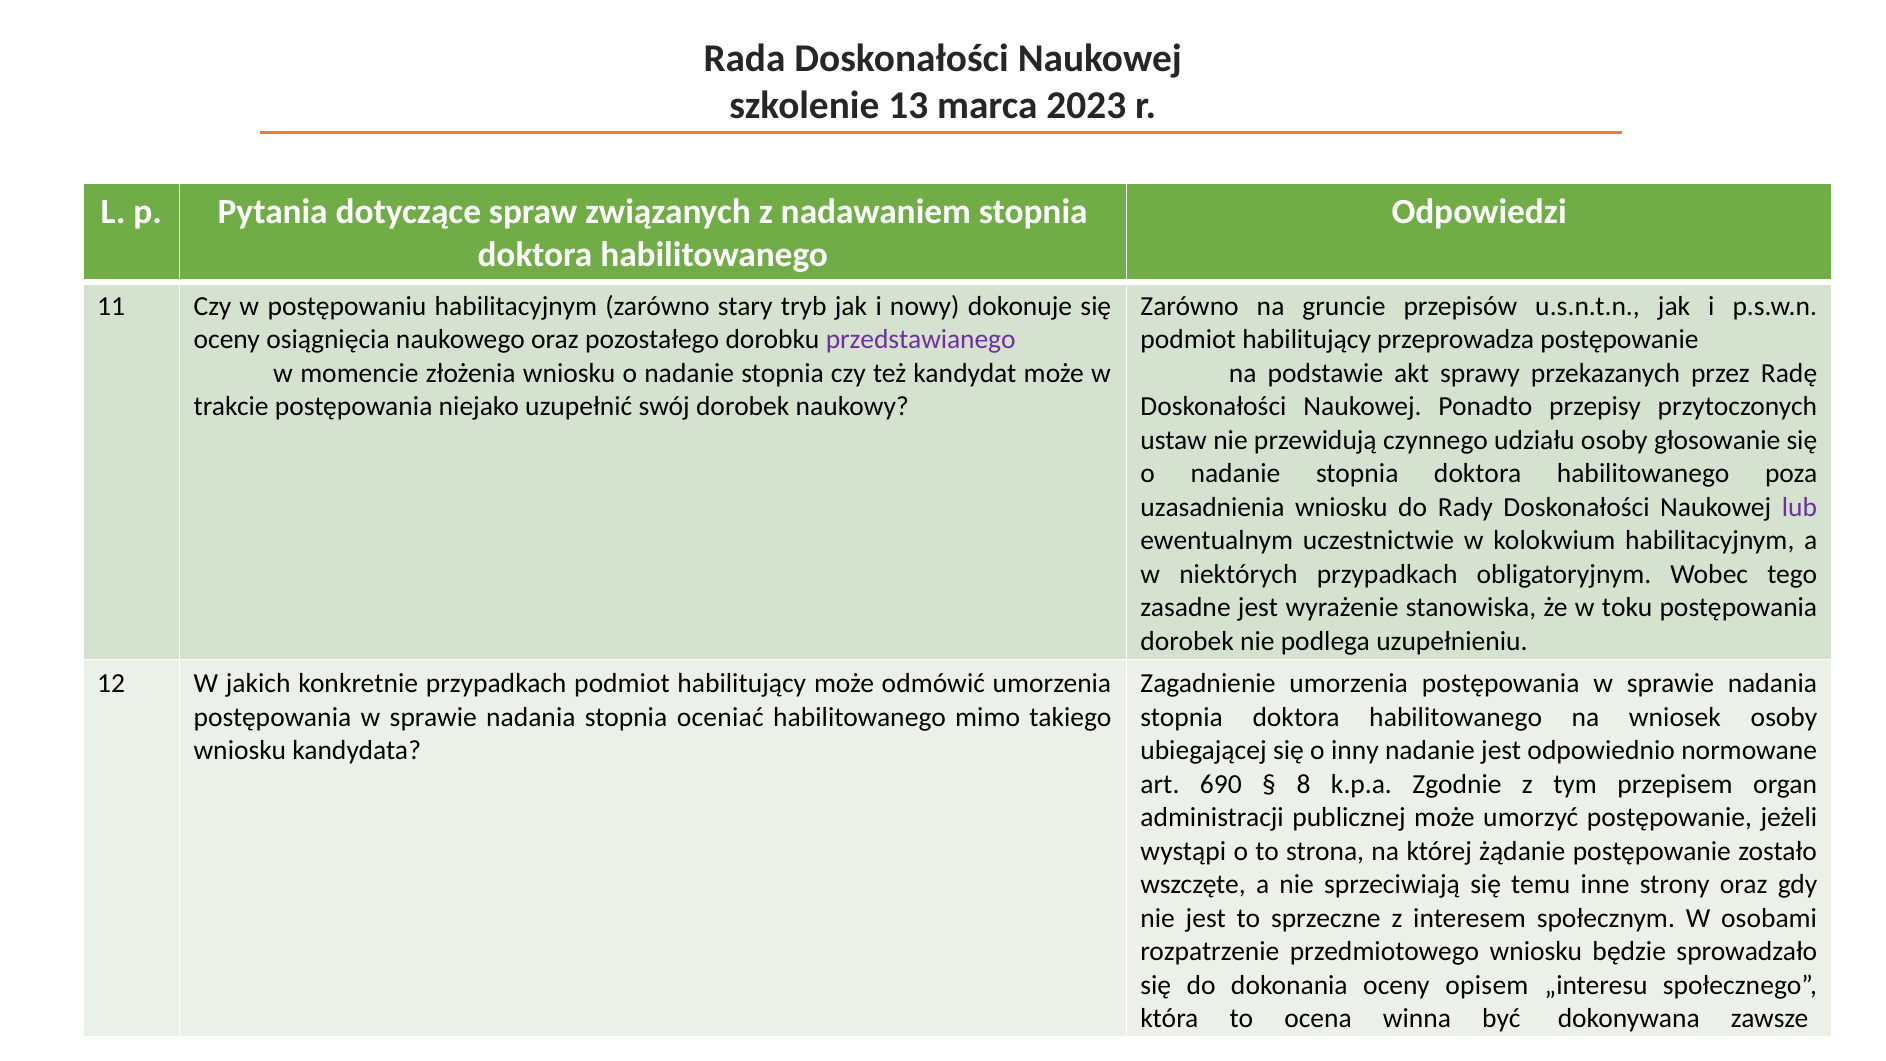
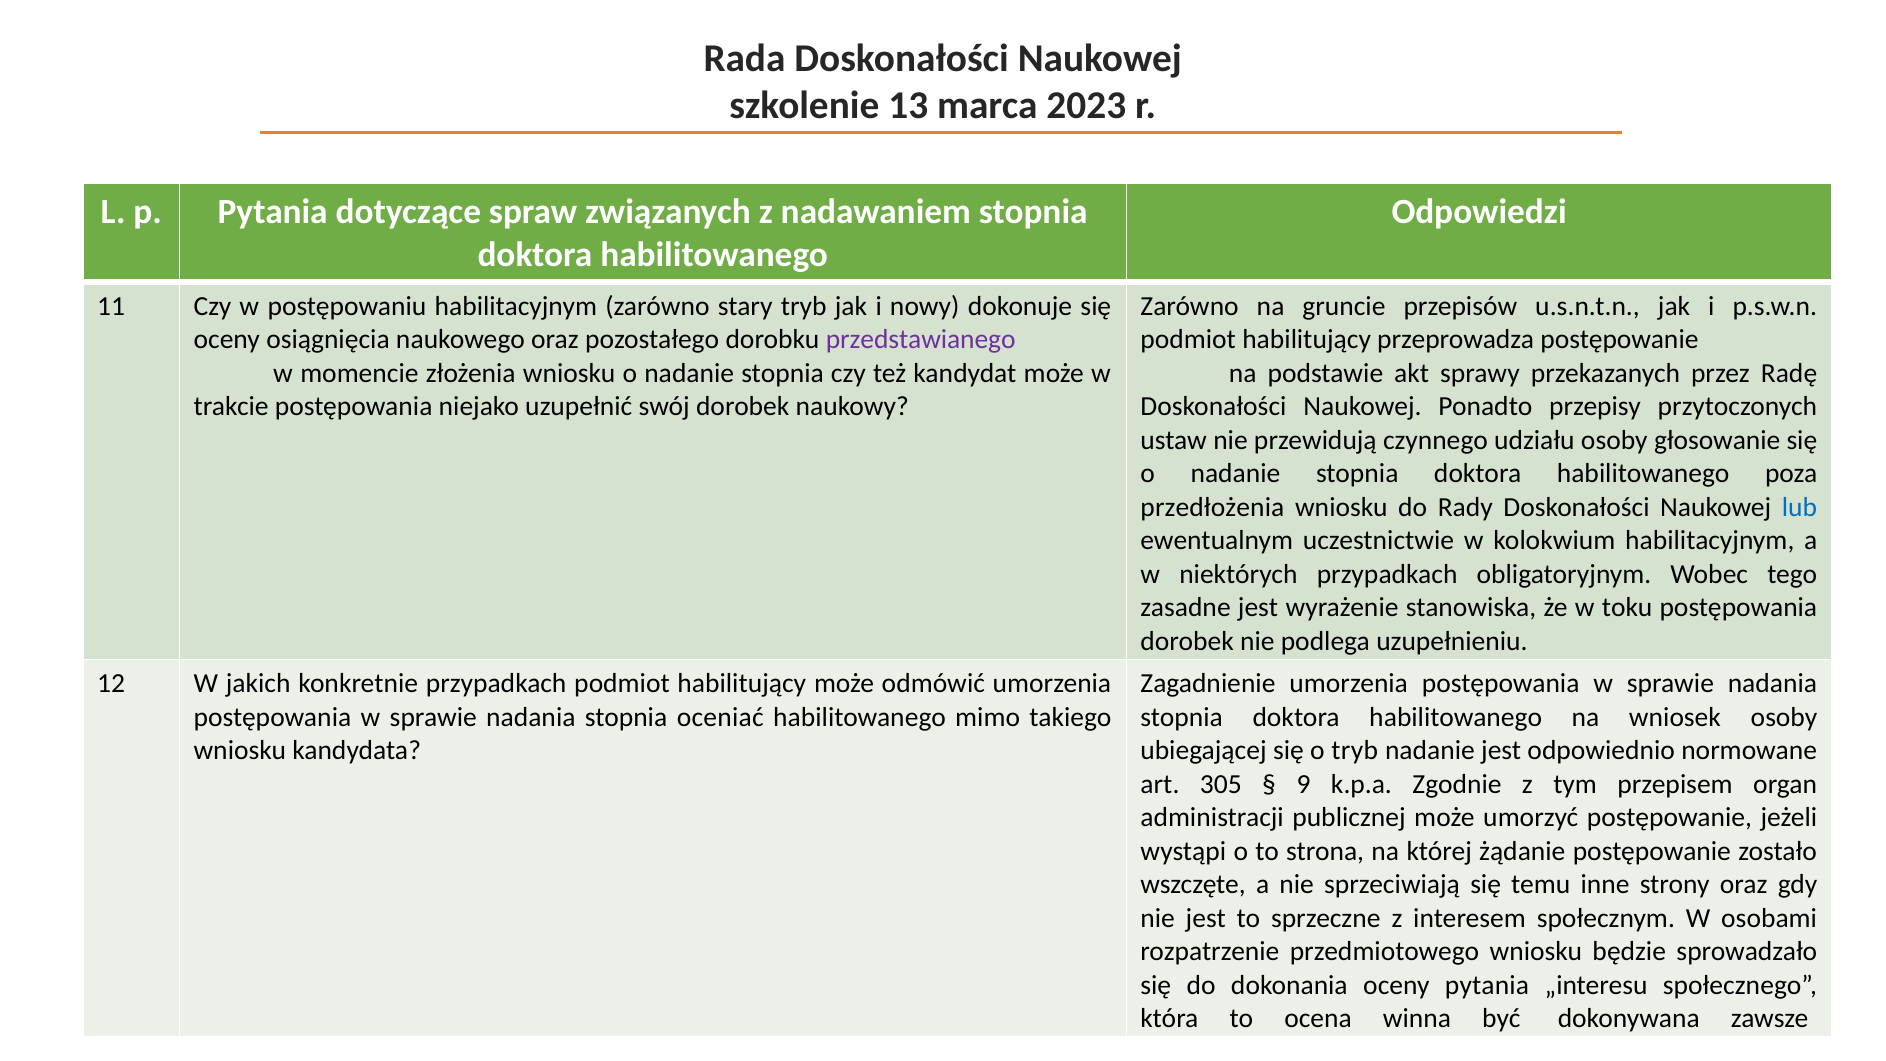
uzasadnienia: uzasadnienia -> przedłożenia (1212, 507)
lub colour: purple -> blue (1799, 507)
o inny: inny -> tryb (1355, 751)
690: 690 -> 305 (1221, 784)
8: 8 -> 9 (1303, 784)
oceny opisem: opisem -> pytania (1487, 985)
